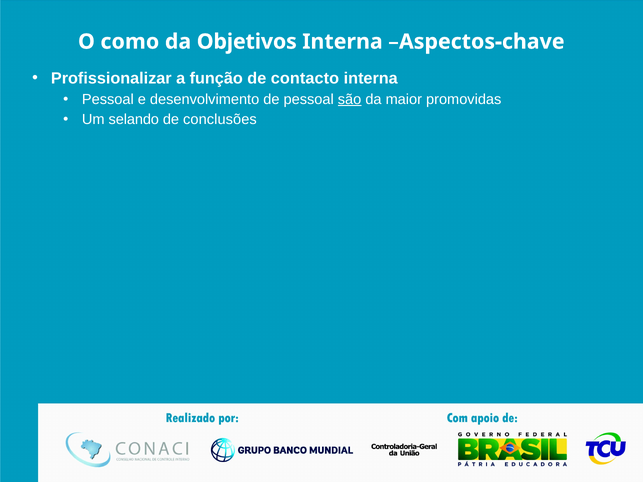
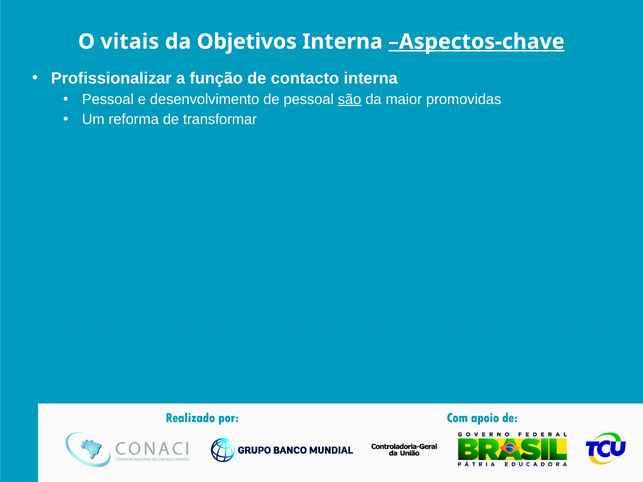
como: como -> vitais (130, 42)
Aspectos-chave underline: none -> present (476, 42)
selando: selando -> reforma (134, 120)
conclusões: conclusões -> transformar (220, 120)
